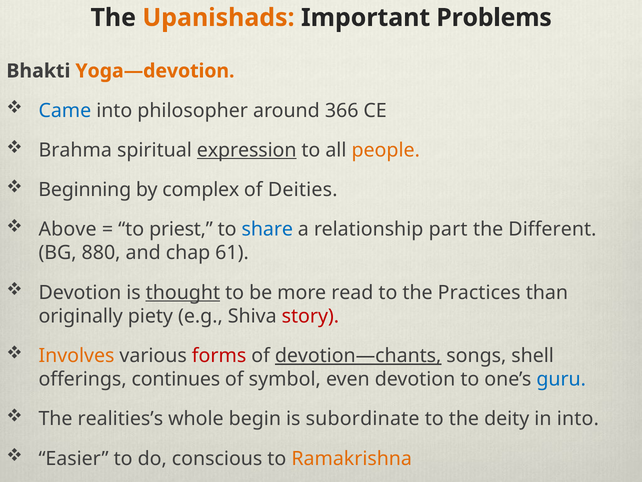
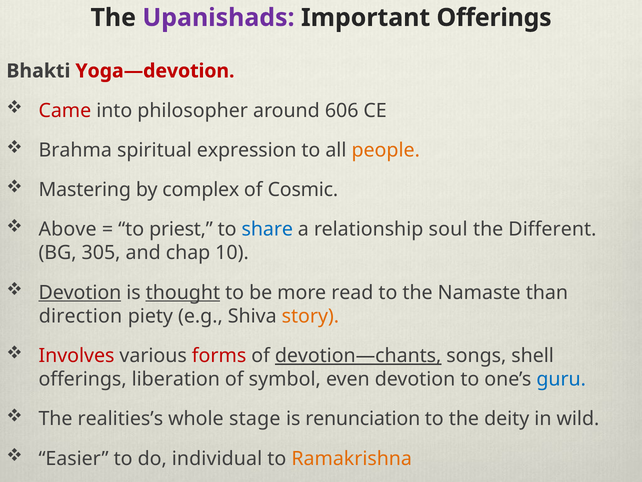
Upanishads colour: orange -> purple (218, 18)
Important Problems: Problems -> Offerings (494, 18)
Yoga—devotion colour: orange -> red (155, 71)
Came colour: blue -> red (65, 110)
366: 366 -> 606 (342, 110)
expression underline: present -> none (247, 150)
Beginning: Beginning -> Mastering (85, 190)
Deities: Deities -> Cosmic (303, 190)
part: part -> soul (448, 229)
880: 880 -> 305 (101, 253)
61: 61 -> 10 (232, 253)
Devotion underline: none -> present (80, 292)
Practices: Practices -> Namaste (479, 292)
originally: originally -> direction (80, 316)
story colour: red -> orange (310, 316)
Involves colour: orange -> red (76, 355)
continues: continues -> liberation (176, 379)
begin: begin -> stage (255, 419)
subordinate: subordinate -> renunciation (363, 419)
in into: into -> wild (578, 419)
conscious: conscious -> individual (217, 458)
